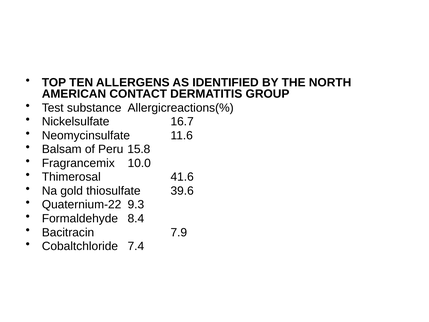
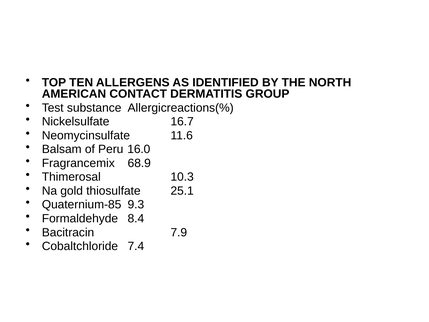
15.8: 15.8 -> 16.0 (139, 149)
10.0: 10.0 -> 68.9 (139, 163)
41.6: 41.6 -> 10.3 (182, 177)
39.6: 39.6 -> 25.1 (182, 191)
Quaternium-22: Quaternium-22 -> Quaternium-85 (82, 205)
